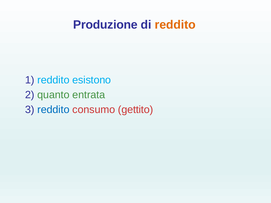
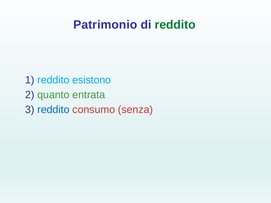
Produzione: Produzione -> Patrimonio (105, 25)
reddito colour: orange -> green (175, 25)
gettito: gettito -> senza (136, 110)
